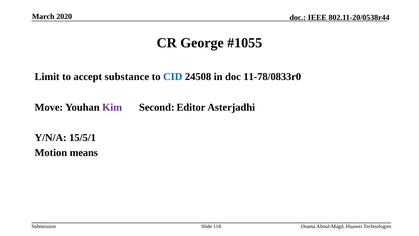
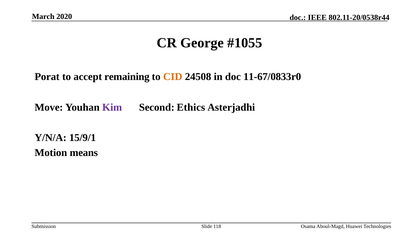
Limit: Limit -> Porat (47, 77)
substance: substance -> remaining (127, 77)
CID colour: blue -> orange (173, 77)
11-78/0833r0: 11-78/0833r0 -> 11-67/0833r0 (272, 77)
Editor: Editor -> Ethics (191, 107)
15/5/1: 15/5/1 -> 15/9/1 (83, 137)
